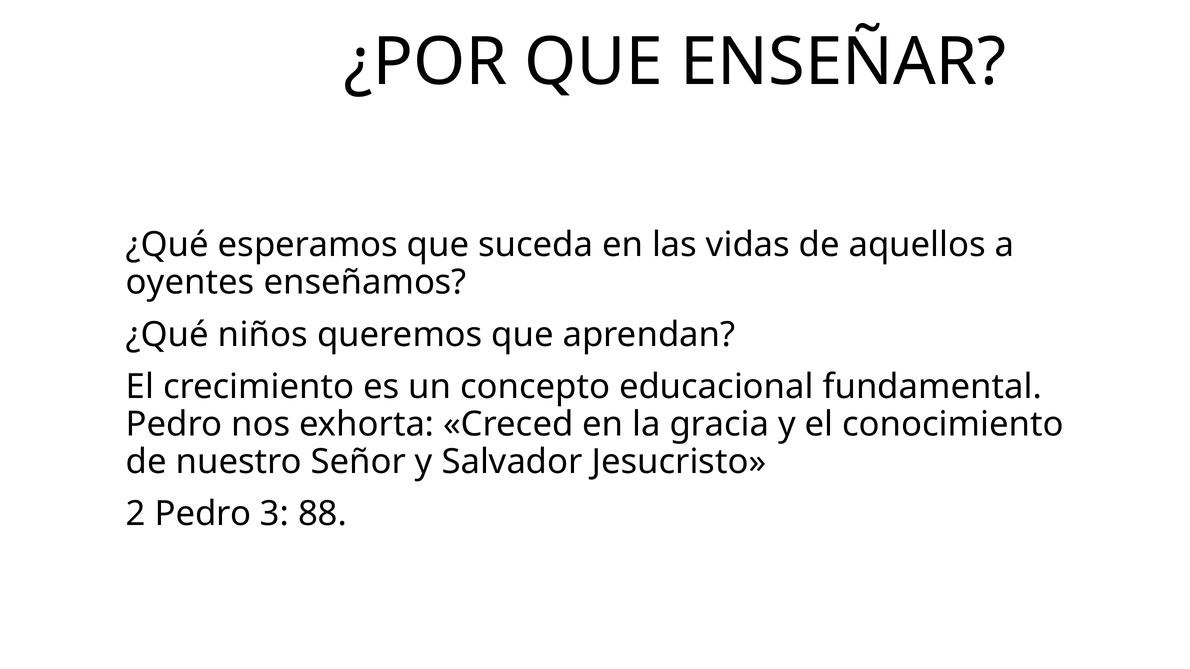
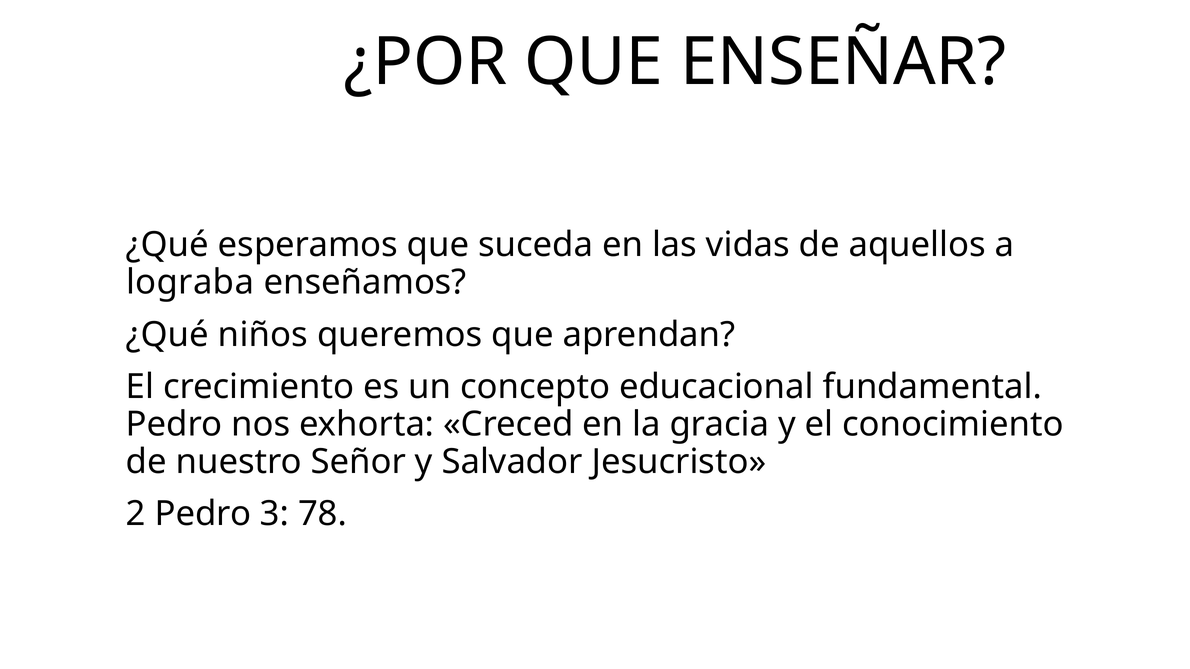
oyentes: oyentes -> lograba (190, 283)
88: 88 -> 78 (323, 514)
